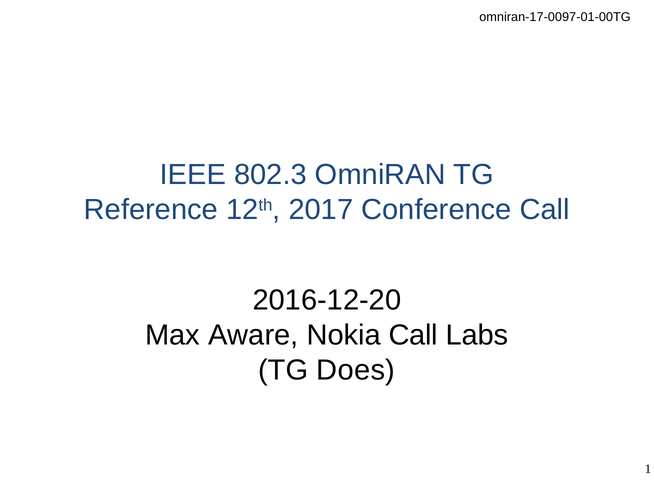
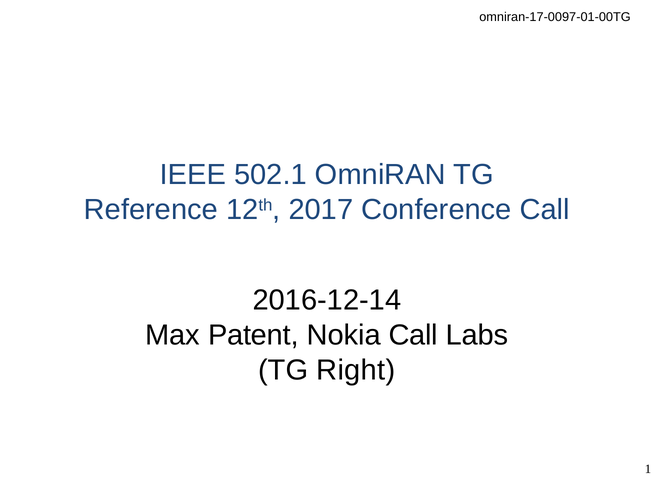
802.3: 802.3 -> 502.1 (271, 175)
2016-12-20: 2016-12-20 -> 2016-12-14 (327, 301)
Aware: Aware -> Patent (253, 336)
Does: Does -> Right (356, 370)
